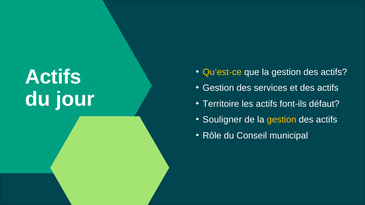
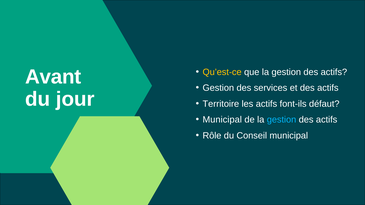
Actifs: Actifs -> Avant (53, 77)
Souligner: Souligner -> Municipal (222, 120)
gestion colour: yellow -> light blue (282, 120)
